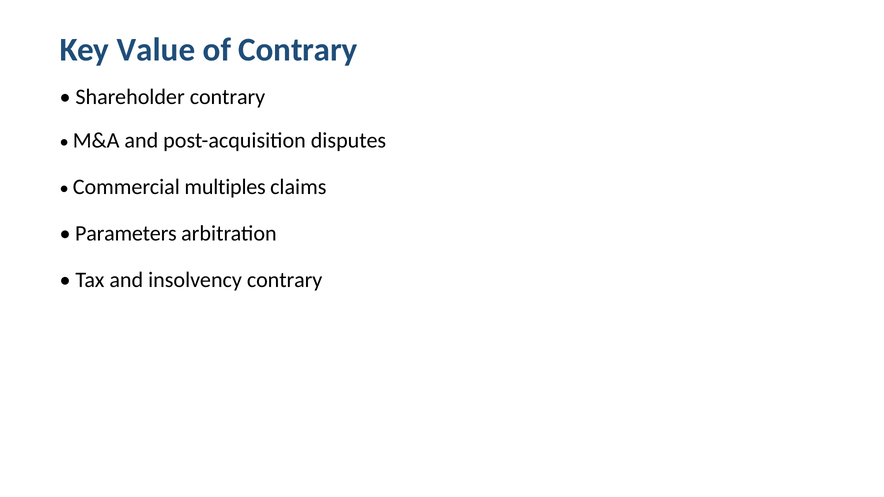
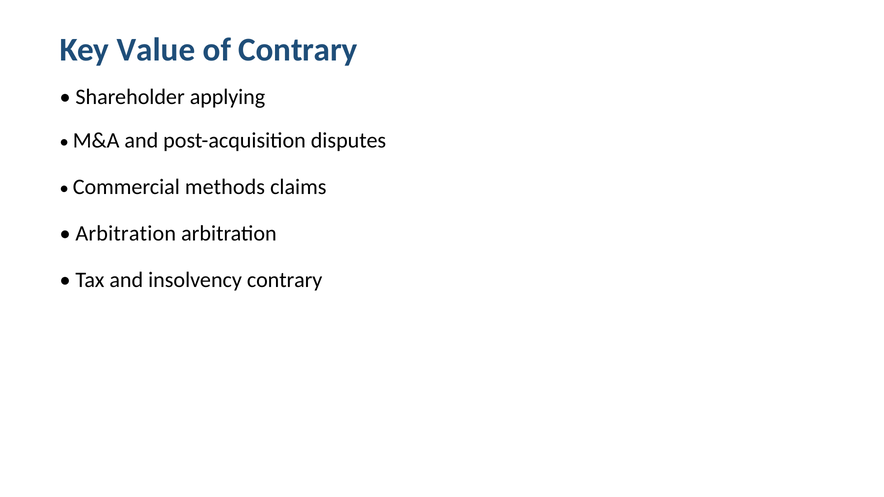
Shareholder contrary: contrary -> applying (227, 97)
multiples: multiples -> methods (225, 187)
Parameters: Parameters -> Arbitration (126, 234)
